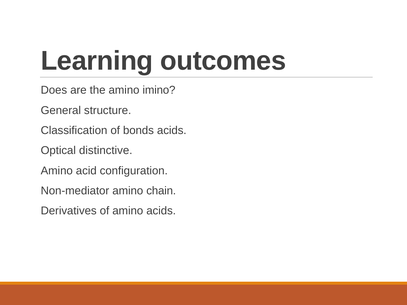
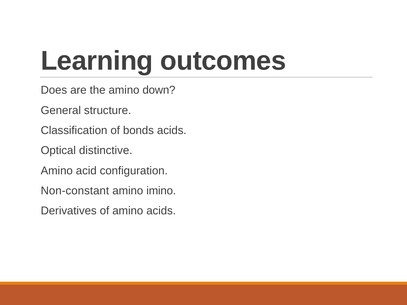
imino: imino -> down (159, 90)
Non-mediator: Non-mediator -> Non-constant (75, 191)
chain: chain -> imino (161, 191)
